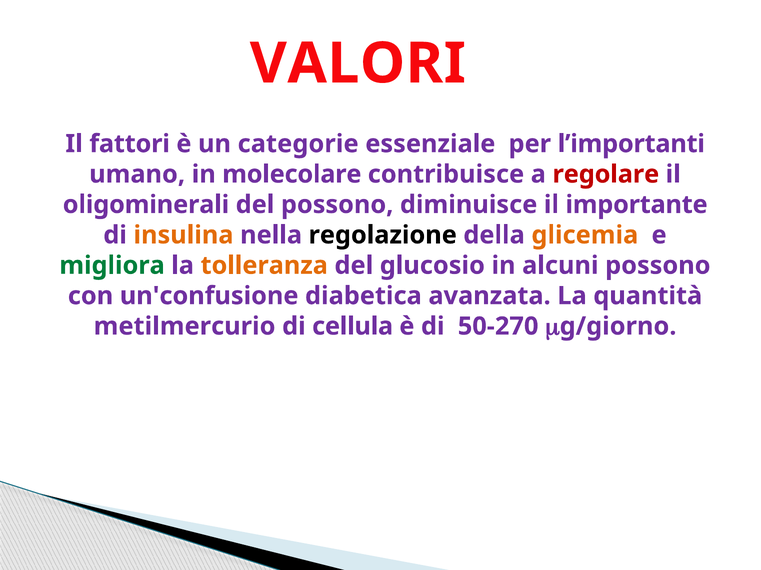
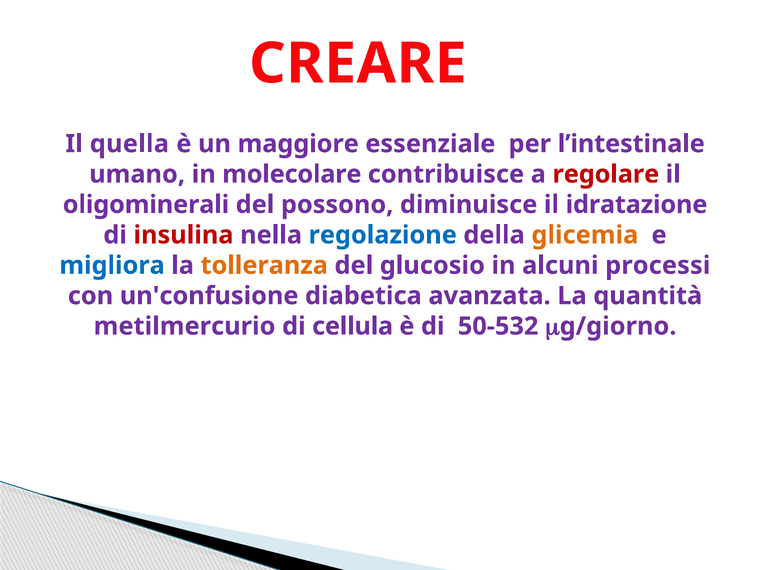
VALORI: VALORI -> CREARE (358, 64)
fattori: fattori -> quella (129, 144)
categorie: categorie -> maggiore (298, 144)
l’importanti: l’importanti -> l’intestinale (631, 144)
importante: importante -> idratazione (637, 205)
insulina colour: orange -> red (183, 235)
regolazione colour: black -> blue (383, 235)
migliora colour: green -> blue (112, 266)
alcuni possono: possono -> processi (658, 266)
50-270: 50-270 -> 50-532 (498, 327)
